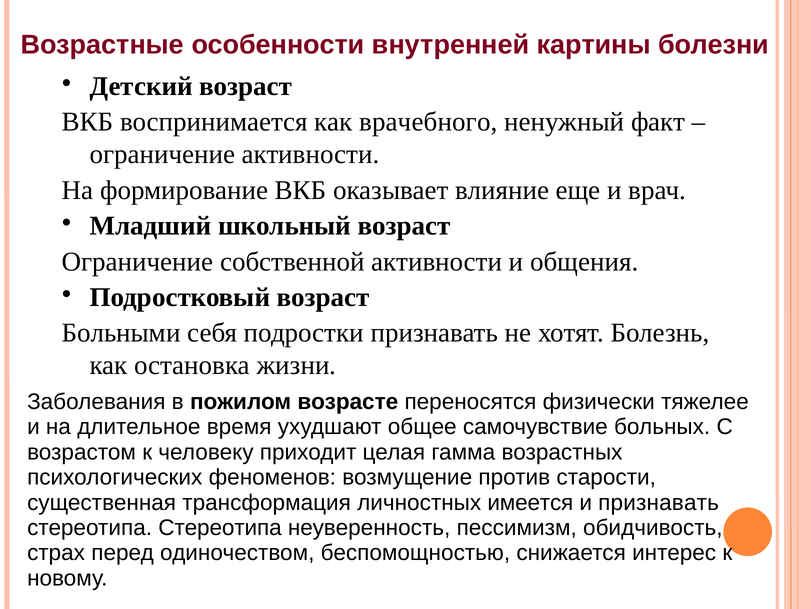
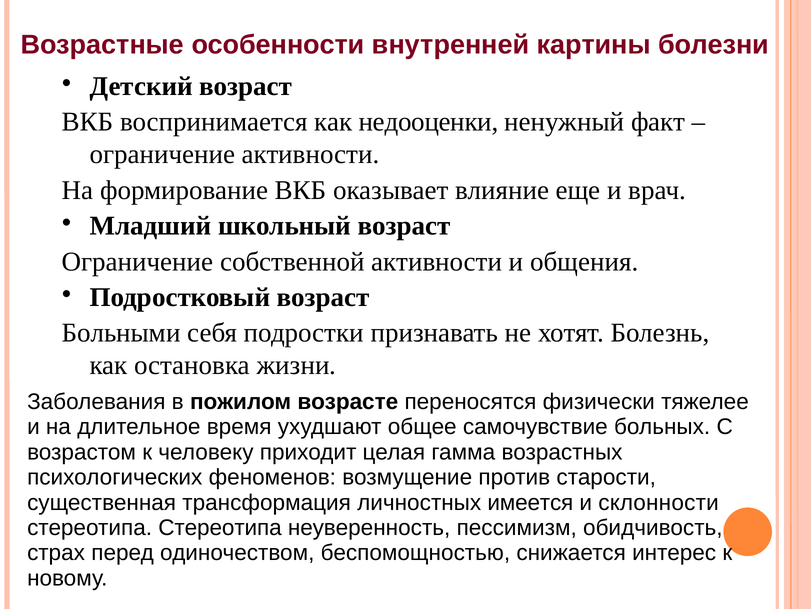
врачебного: врачебного -> недооценки (429, 122)
и признавать: признавать -> склонности (659, 502)
